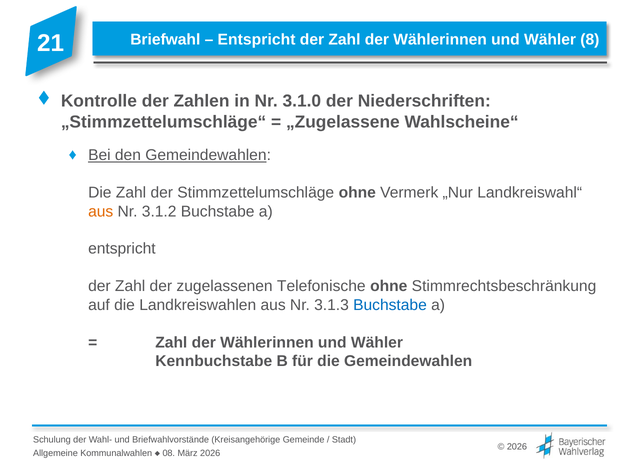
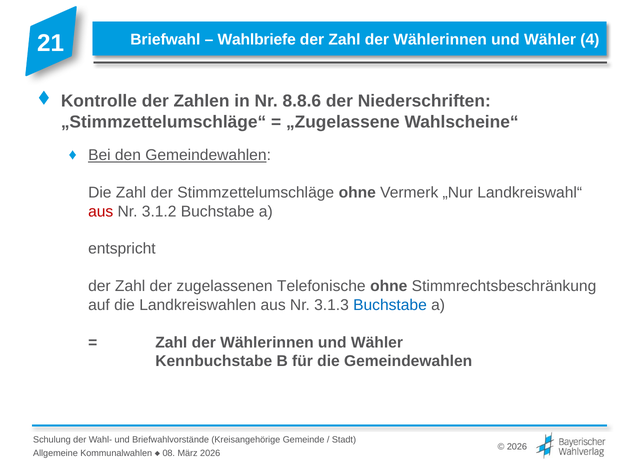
Entspricht: Entspricht -> Wahlbriefe (257, 40)
8: 8 -> 4 (590, 40)
3.1.0: 3.1.0 -> 8.8.6 (302, 101)
aus colour: orange -> red (101, 211)
